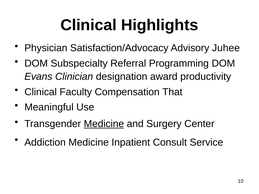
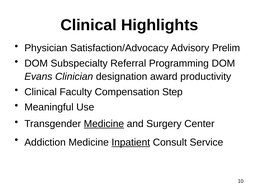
Juhee: Juhee -> Prelim (226, 48)
That: That -> Step (172, 92)
Inpatient underline: none -> present (131, 142)
